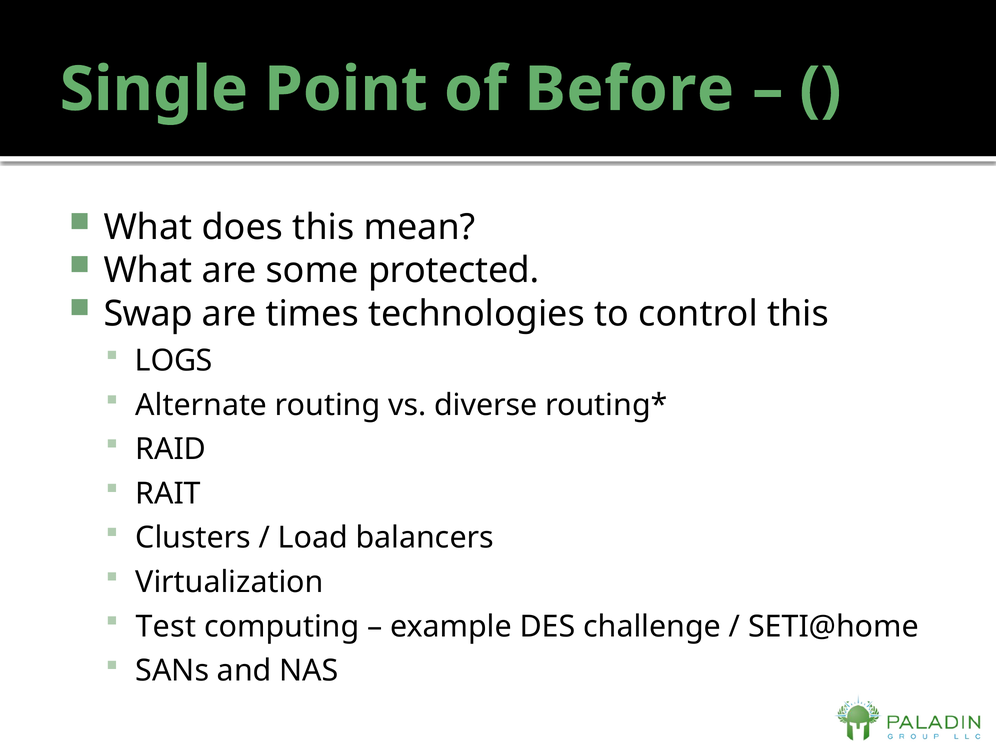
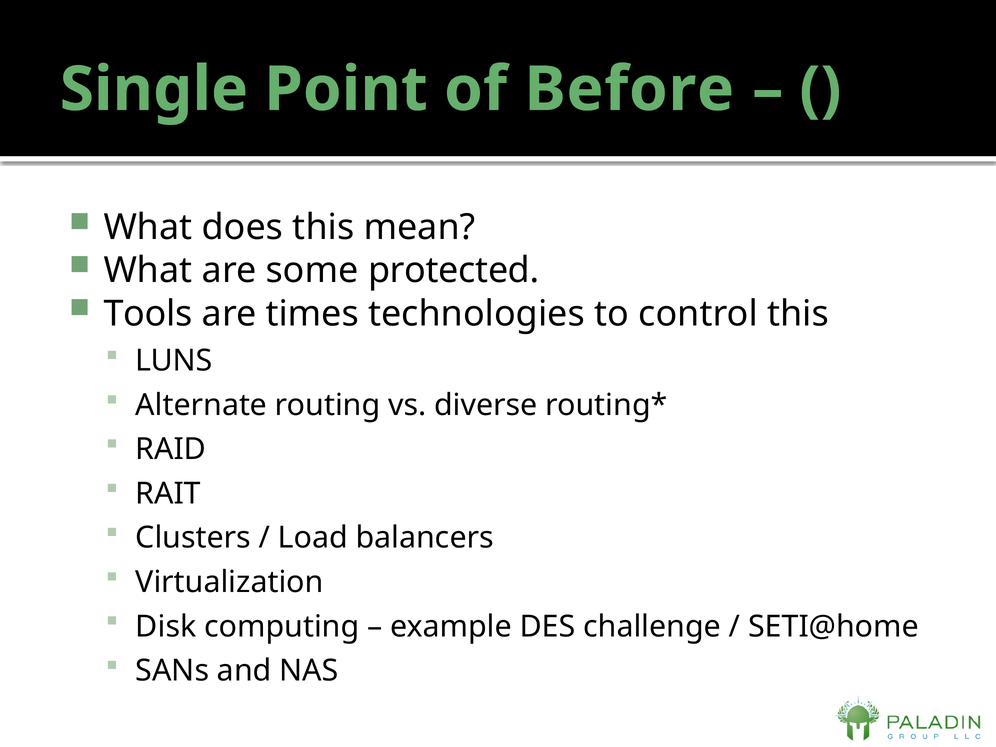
Swap: Swap -> Tools (148, 314)
LOGS: LOGS -> LUNS (174, 361)
Test: Test -> Disk (166, 626)
